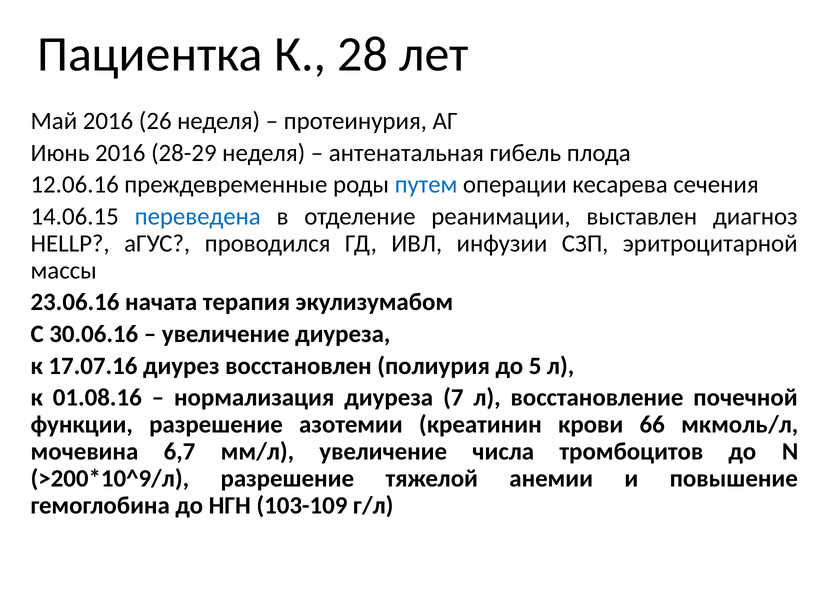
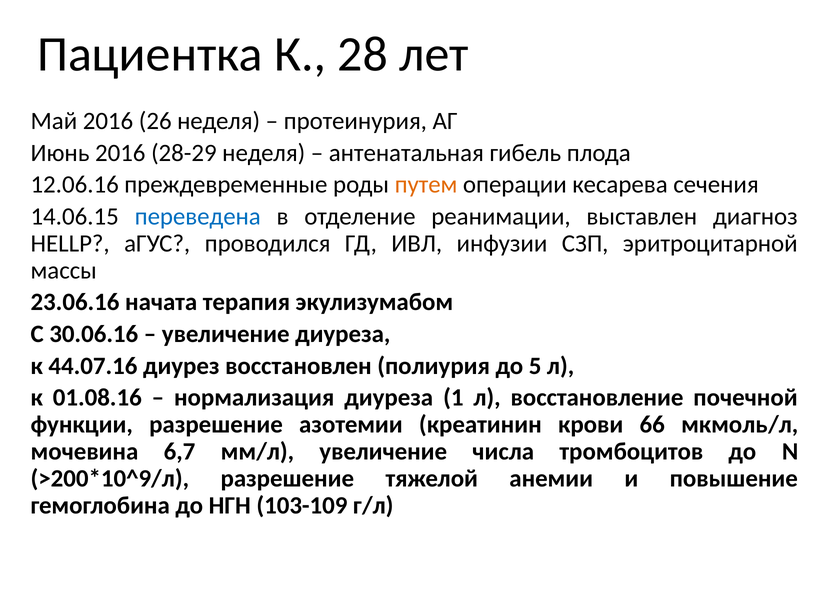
путем colour: blue -> orange (426, 185)
17.07.16: 17.07.16 -> 44.07.16 (93, 366)
7: 7 -> 1 (453, 398)
